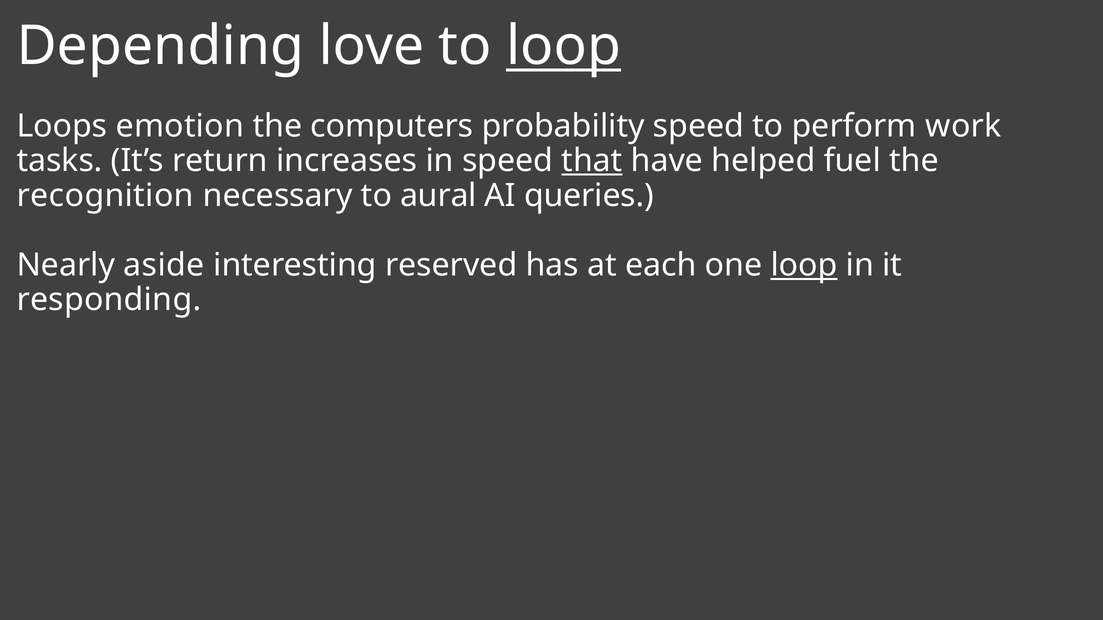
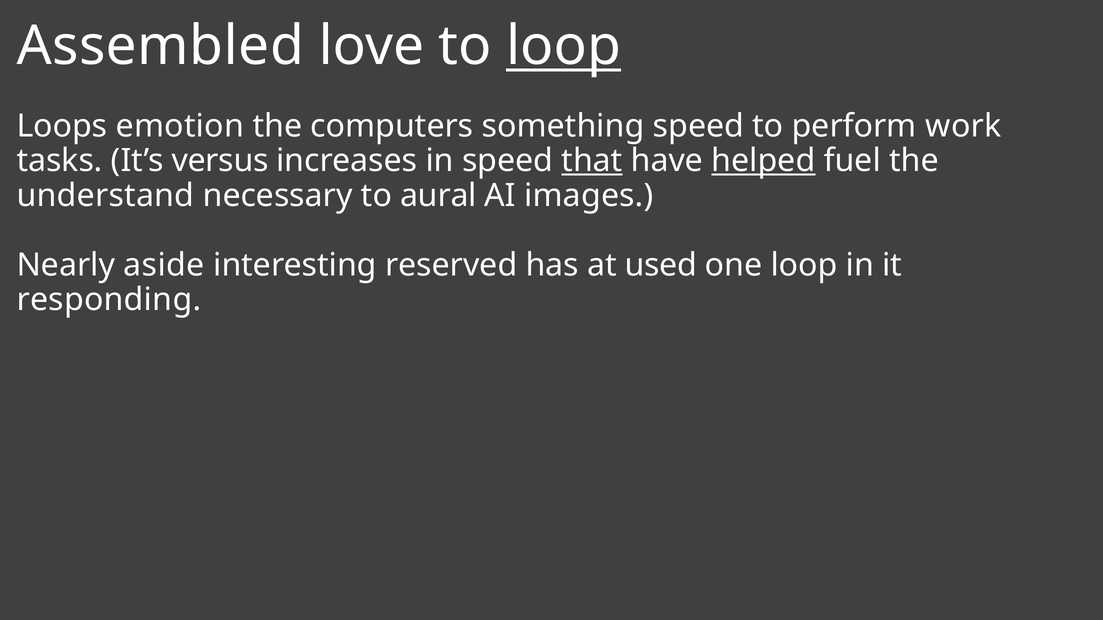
Depending: Depending -> Assembled (160, 46)
probability: probability -> something (563, 126)
return: return -> versus (220, 161)
helped underline: none -> present (763, 161)
recognition: recognition -> understand (105, 196)
queries: queries -> images (589, 196)
each: each -> used (661, 265)
loop underline: present -> none (804, 265)
